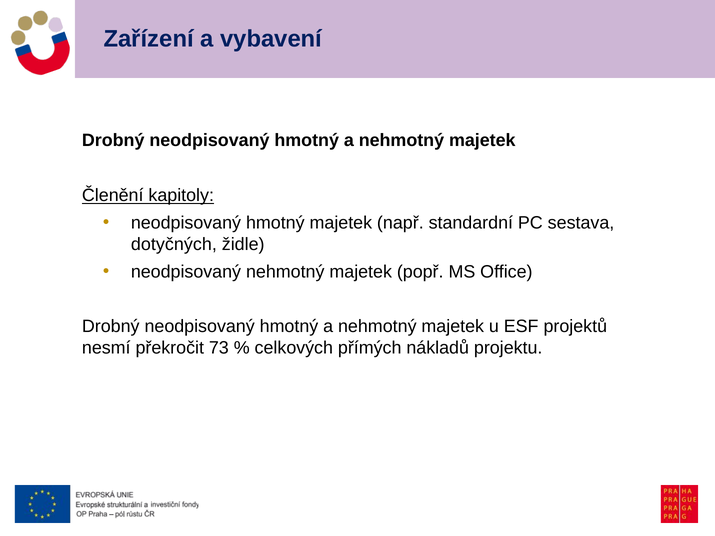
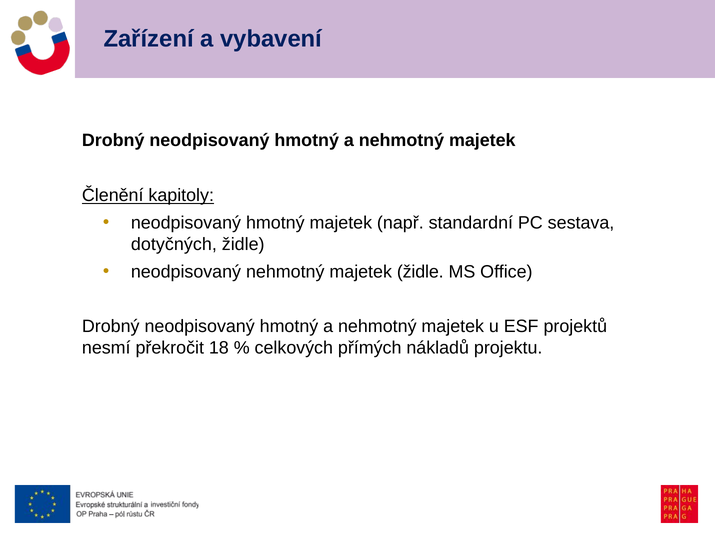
majetek popř: popř -> židle (420, 272)
73: 73 -> 18 (219, 348)
